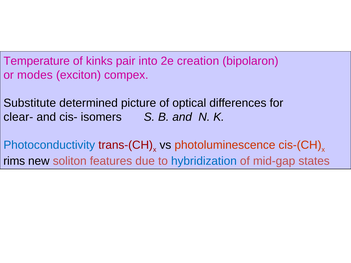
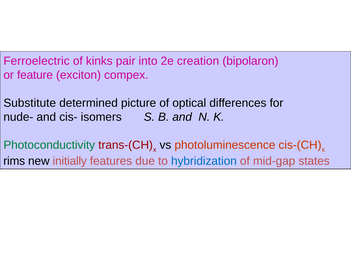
Temperature: Temperature -> Ferroelectric (37, 61)
modes: modes -> feature (35, 75)
clear-: clear- -> nude- (18, 117)
Photoconductivity colour: blue -> green (49, 145)
soliton: soliton -> initially (70, 161)
